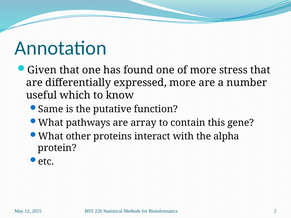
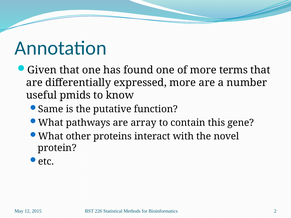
stress: stress -> terms (233, 70)
which: which -> pmids (75, 95)
alpha: alpha -> novel (226, 136)
